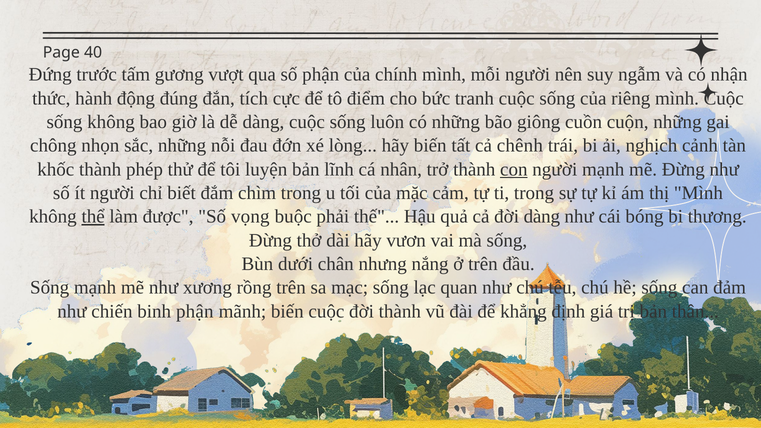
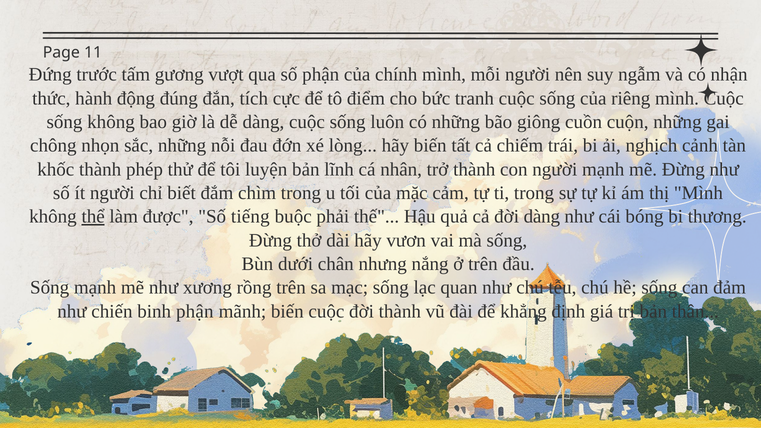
40: 40 -> 11 (93, 53)
chênh: chênh -> chiếm (520, 146)
con underline: present -> none (514, 169)
vọng: vọng -> tiếng (250, 217)
